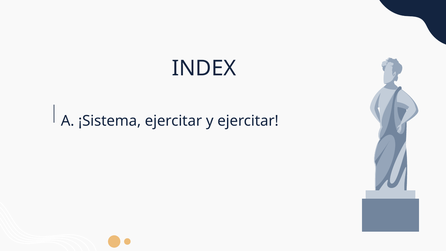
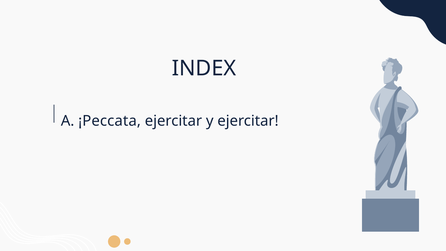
¡Sistema: ¡Sistema -> ¡Peccata (110, 121)
